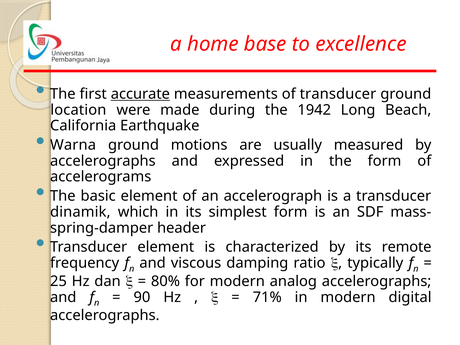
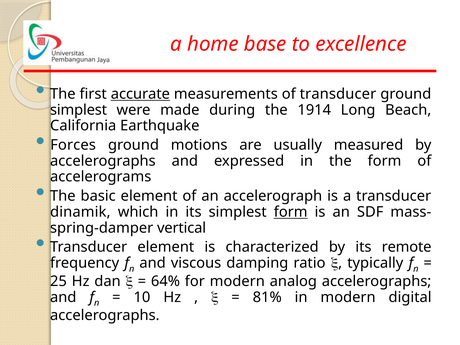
location: location -> simplest (79, 110)
1942: 1942 -> 1914 (314, 110)
Warna: Warna -> Forces (73, 145)
form underline: none -> present (291, 212)
header: header -> vertical (182, 228)
80%: 80% -> 64% (165, 281)
90: 90 -> 10 (142, 297)
71%: 71% -> 81% (267, 297)
